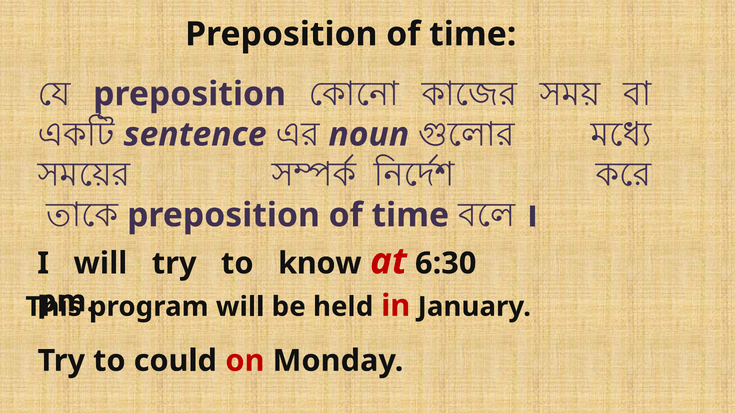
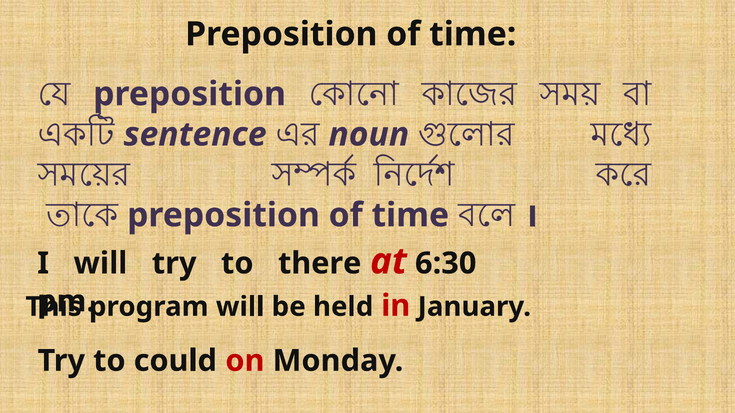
know: know -> there (320, 264)
